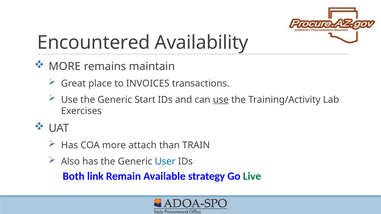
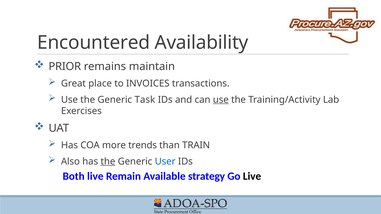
MORE: MORE -> PRIOR (65, 67)
Start: Start -> Task (145, 100)
attach: attach -> trends (143, 145)
the underline: none -> present (108, 162)
Both link: link -> live (95, 176)
Live colour: green -> black (252, 176)
